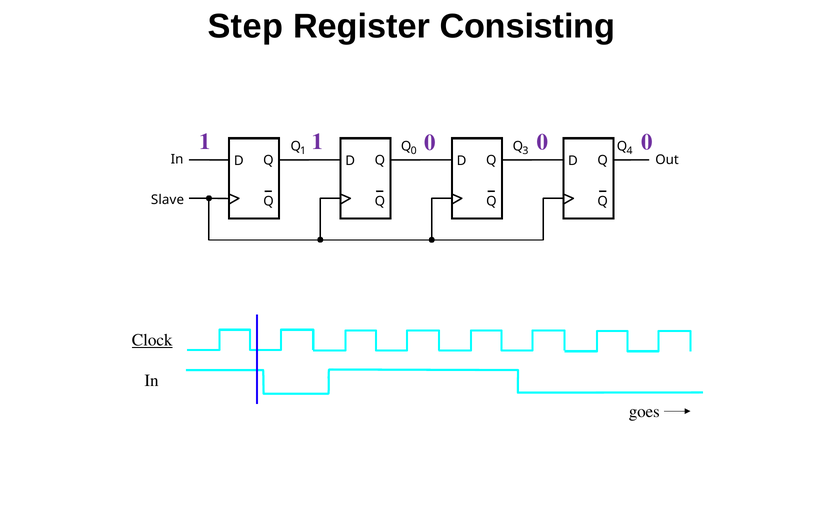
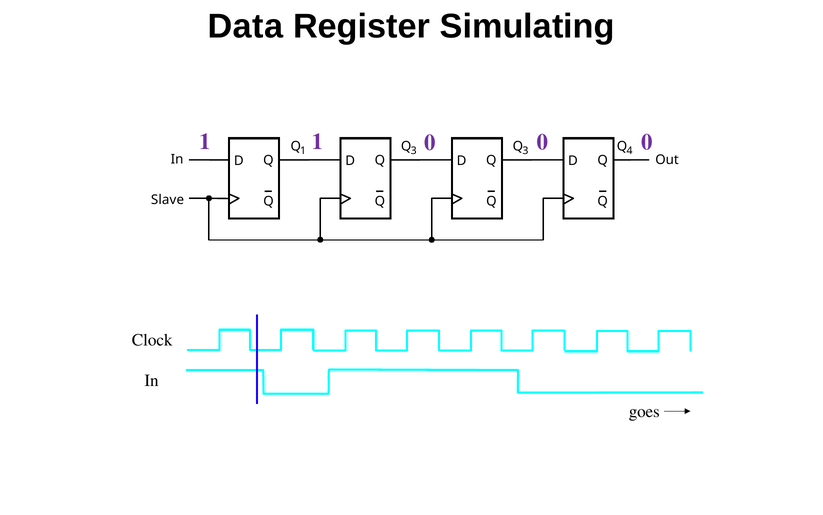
Step: Step -> Data (245, 26)
Consisting: Consisting -> Simulating (527, 26)
1 Q 0: 0 -> 3 (414, 151)
Clock underline: present -> none (152, 340)
